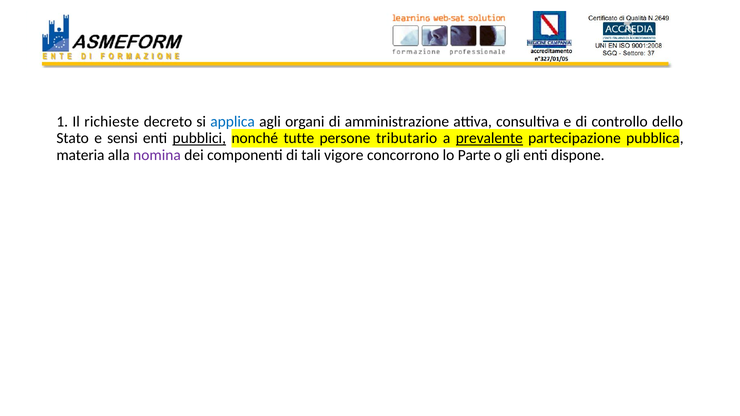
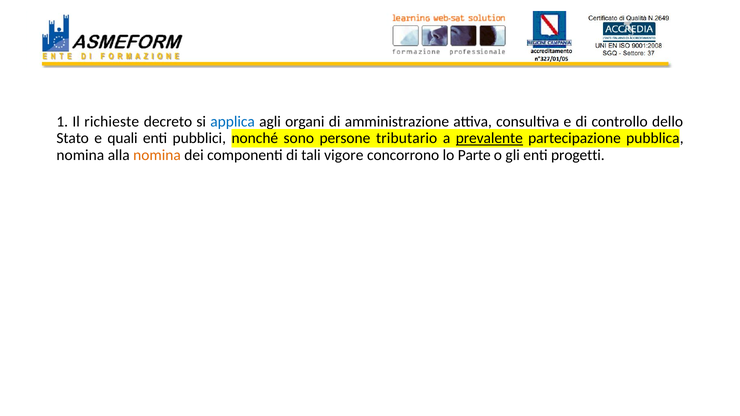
sensi: sensi -> quali (123, 138)
pubblici underline: present -> none (199, 138)
tutte: tutte -> sono (299, 138)
materia: materia -> nomina (80, 155)
nomina colour: purple -> orange (157, 155)
dispone: dispone -> progetti (578, 155)
